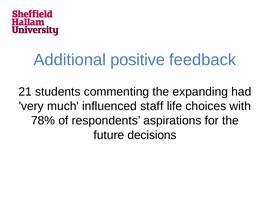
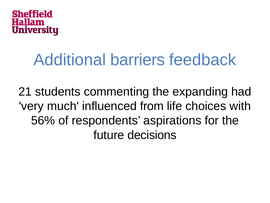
positive: positive -> barriers (138, 60)
staff: staff -> from (152, 106)
78%: 78% -> 56% (43, 120)
